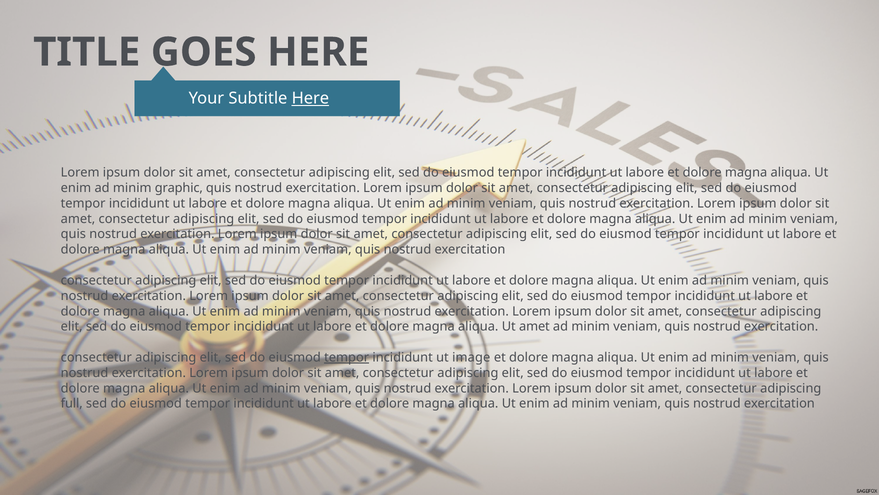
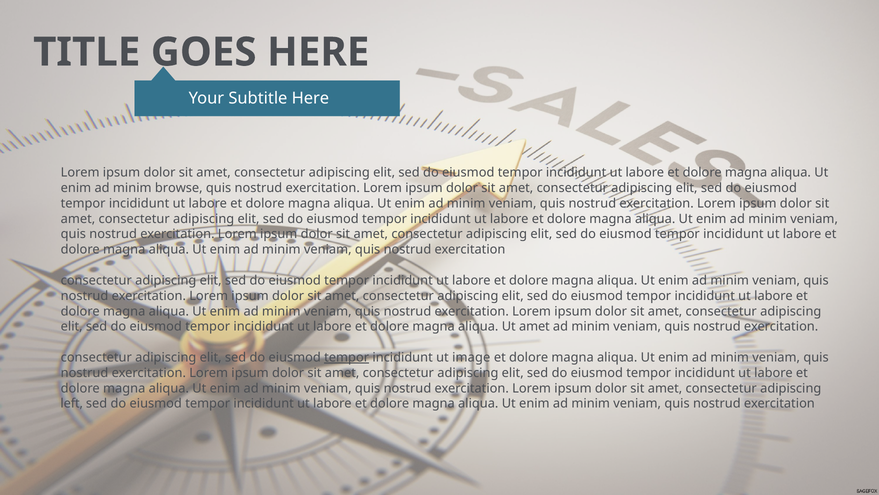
Here underline: present -> none (310, 98)
graphic: graphic -> browse (179, 188)
full: full -> left (72, 403)
